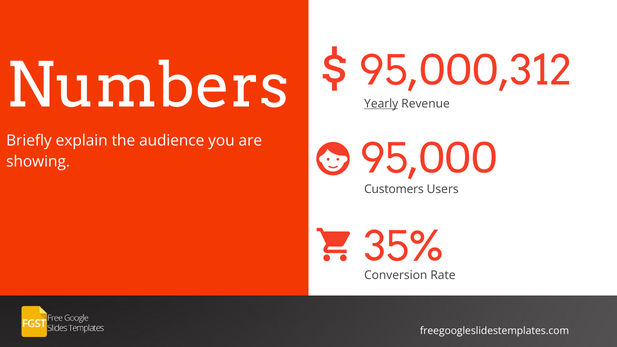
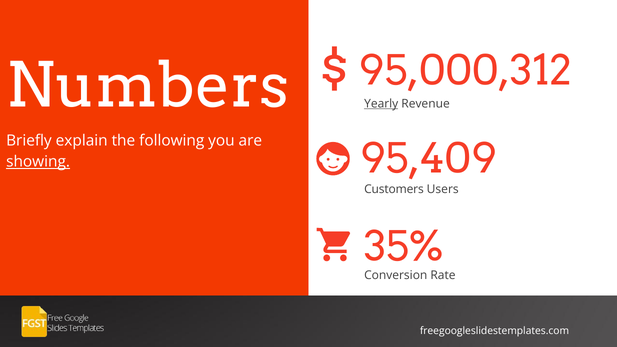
audience: audience -> following (172, 141)
95,000: 95,000 -> 95,409 (429, 159)
showing underline: none -> present (38, 162)
